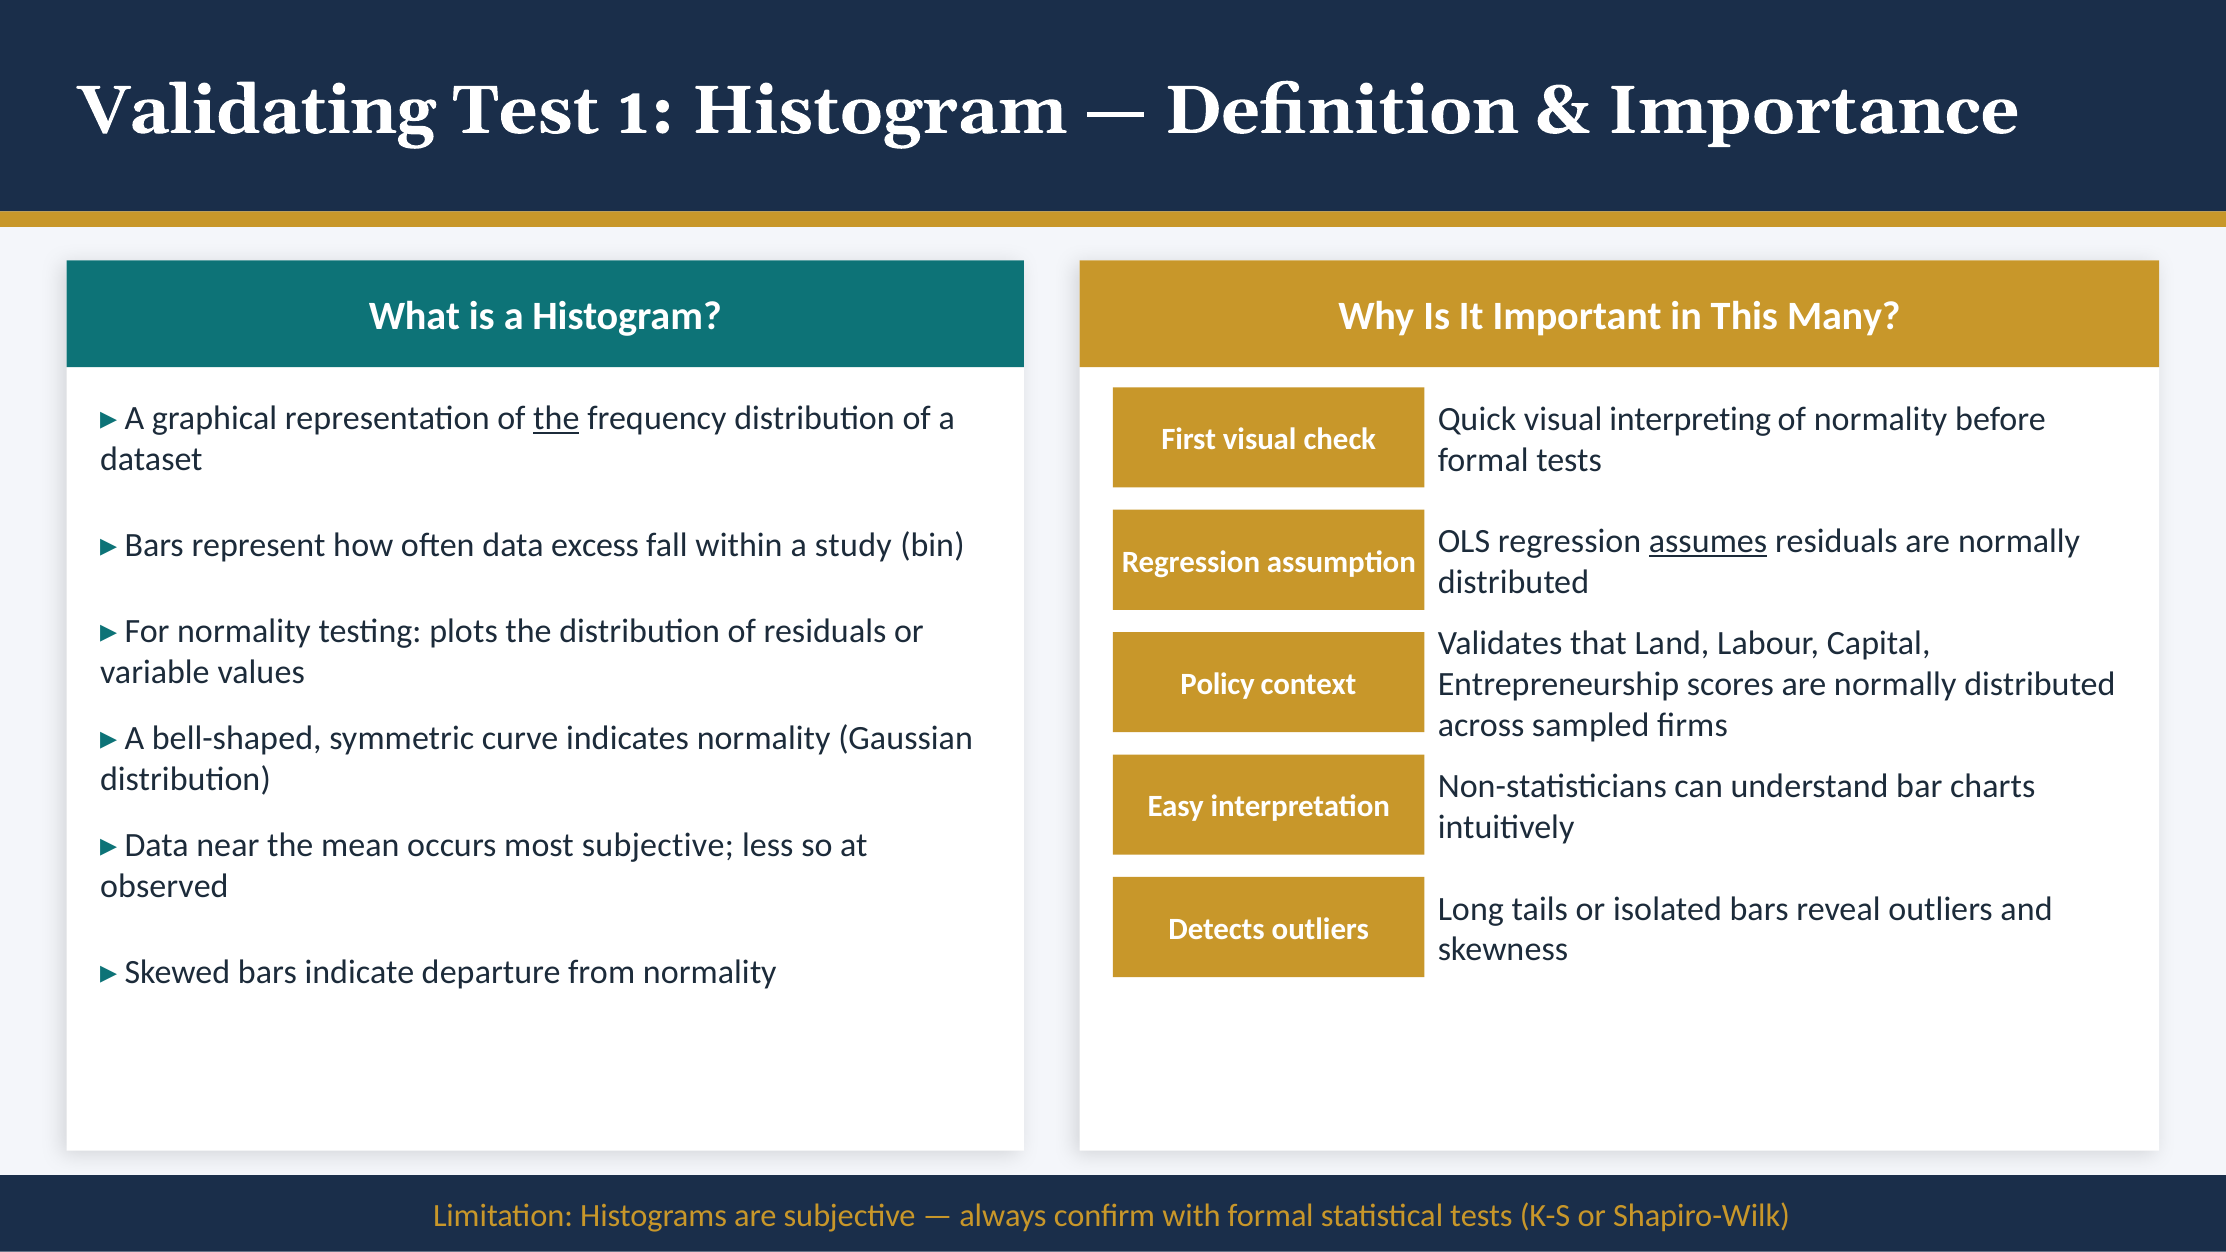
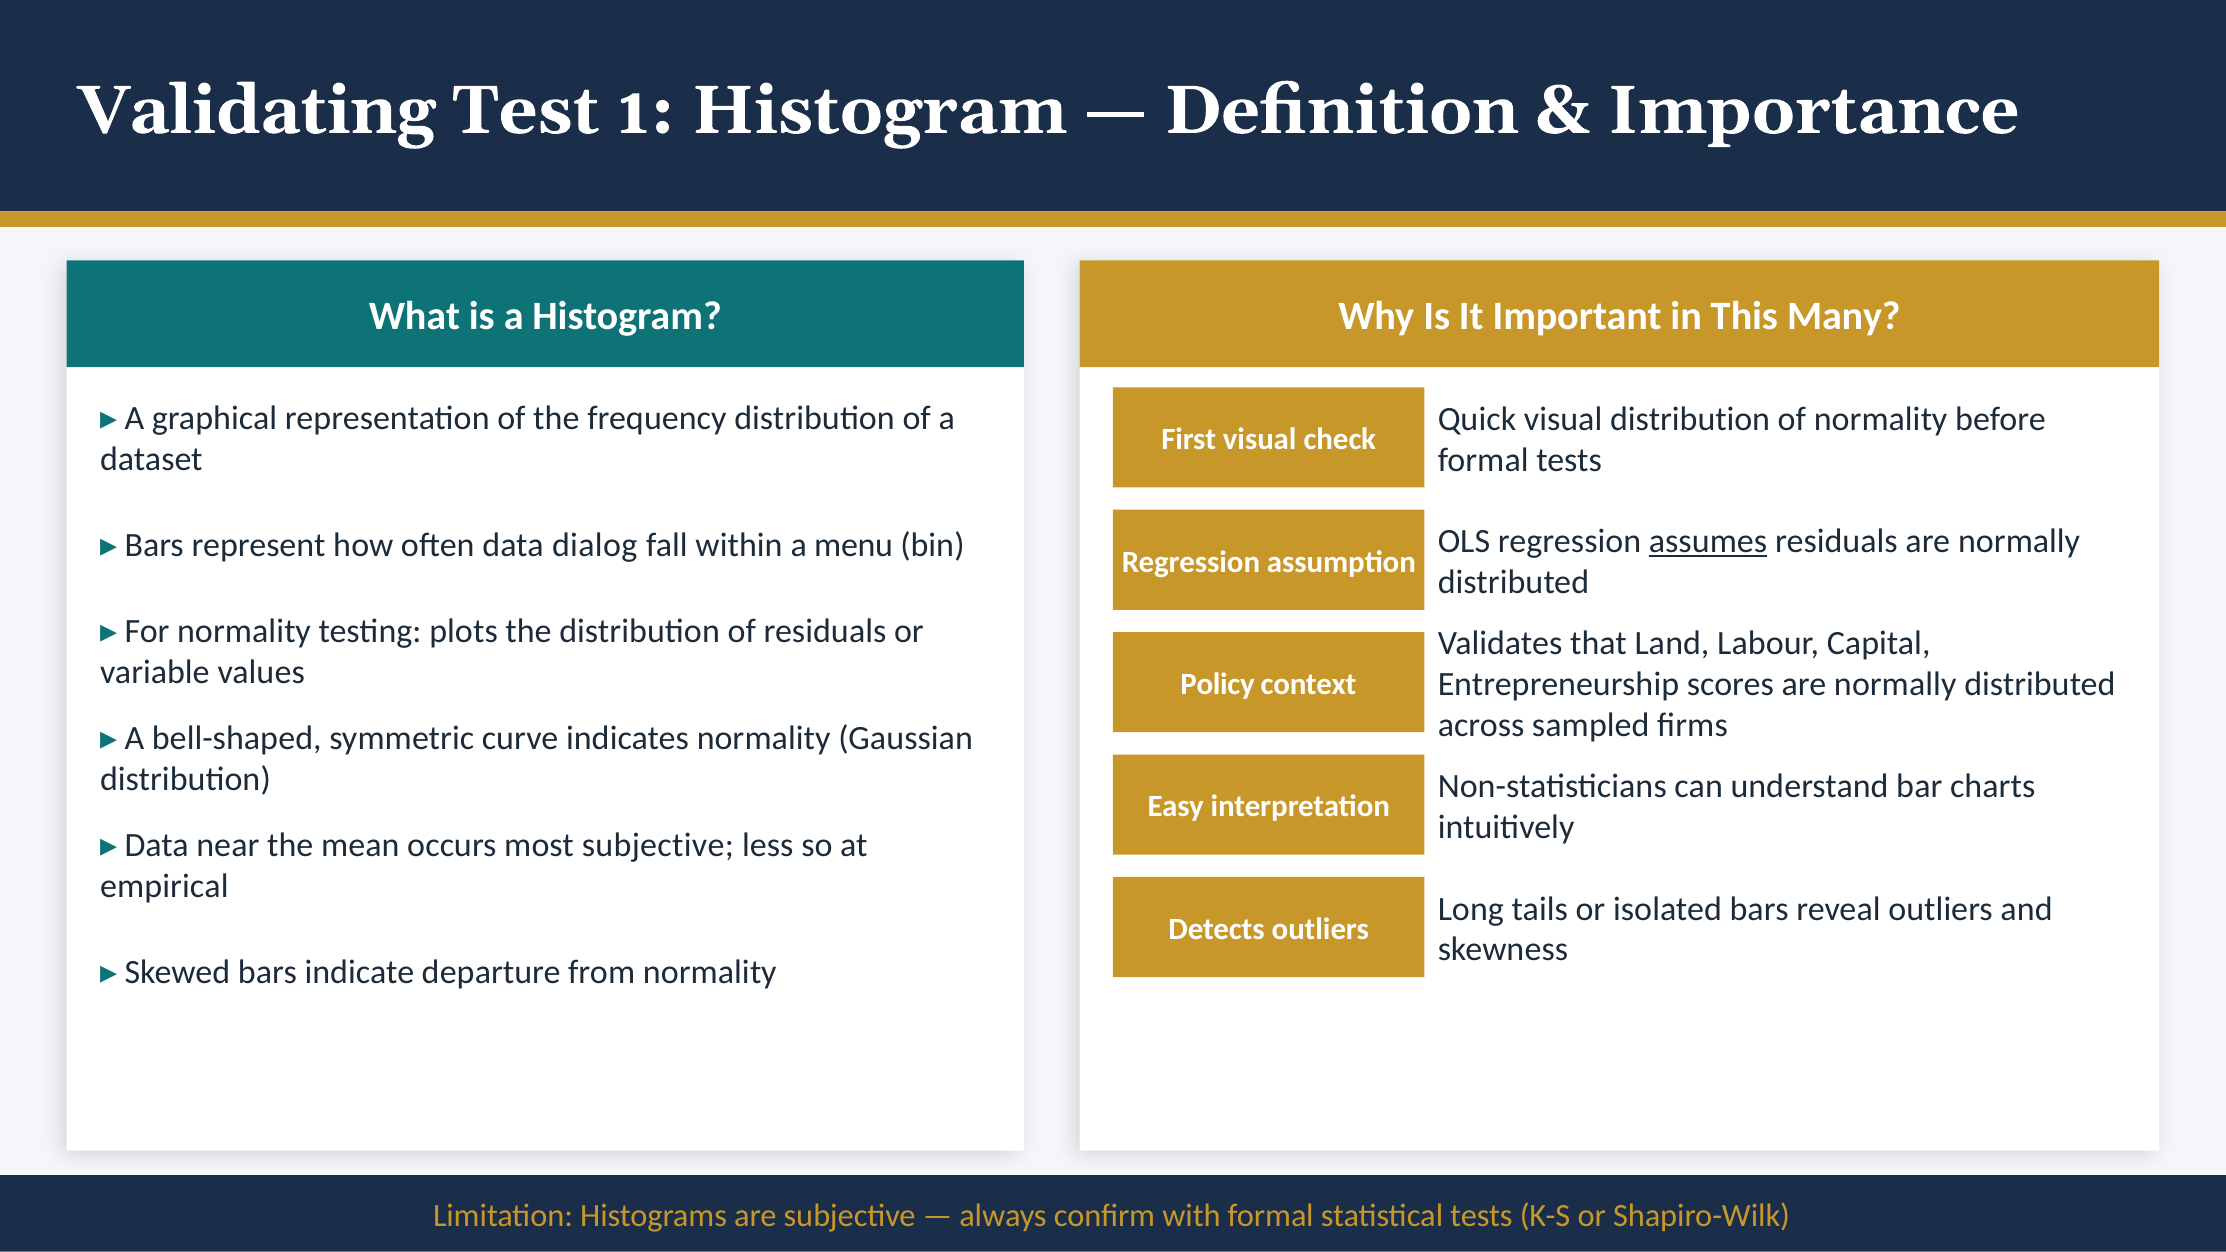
the underline: present -> none (556, 418)
visual interpreting: interpreting -> distribution (1690, 419)
excess: excess -> dialog (595, 545)
study: study -> menu (854, 545)
observed: observed -> empirical (164, 886)
